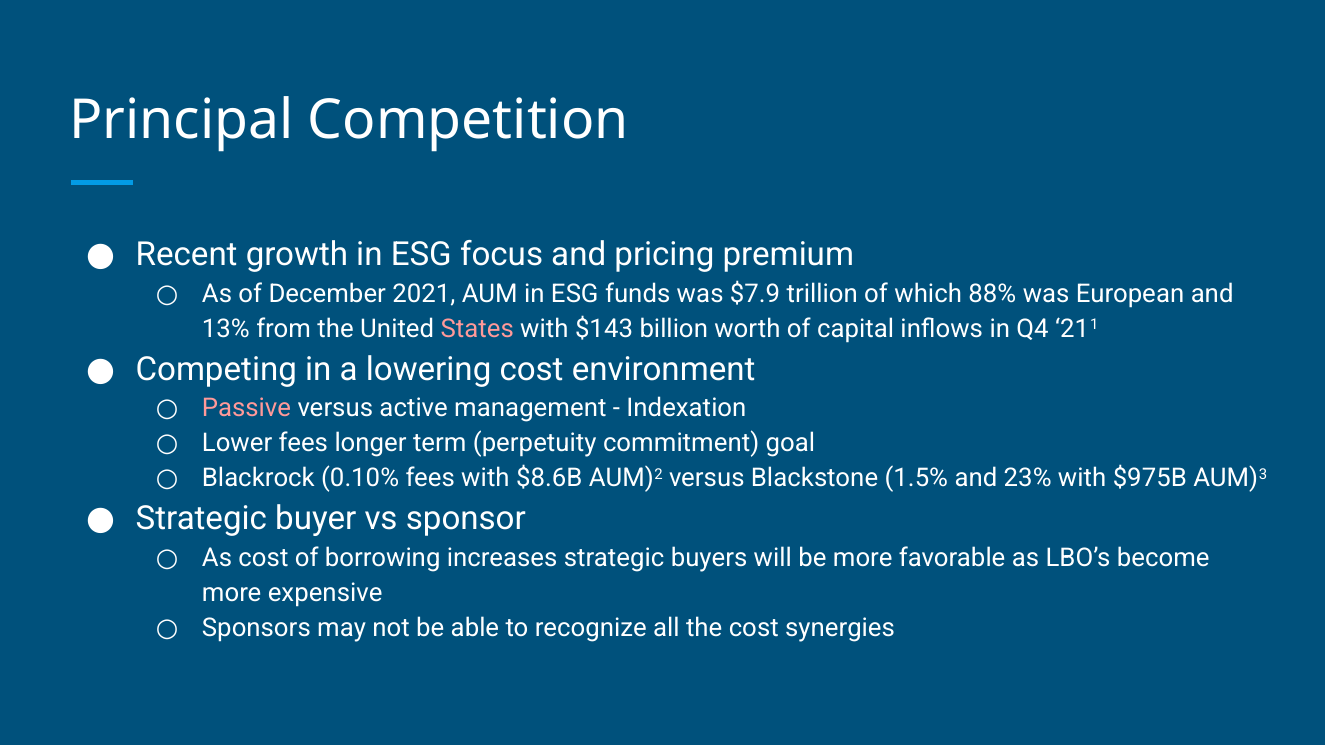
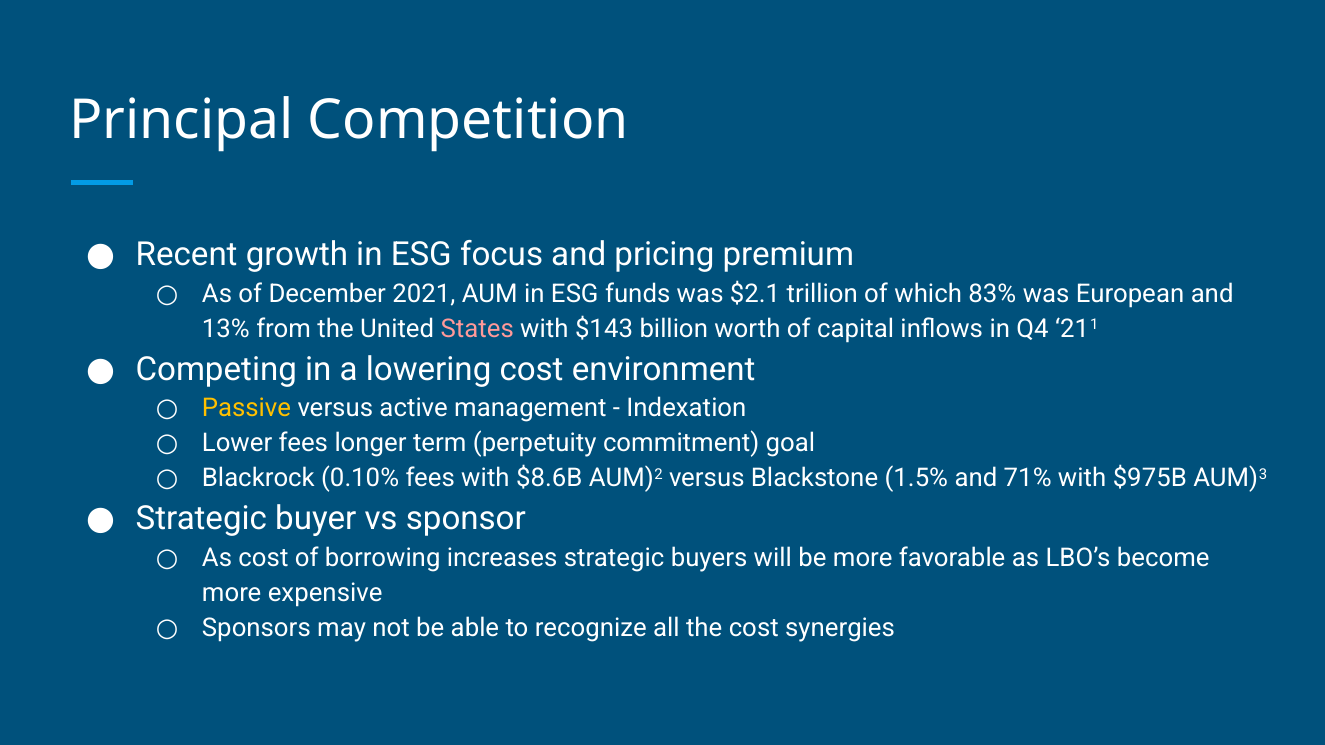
$7.9: $7.9 -> $2.1 (755, 294)
88%: 88% -> 83% (992, 294)
Passive colour: pink -> yellow (246, 409)
23%: 23% -> 71% (1028, 479)
